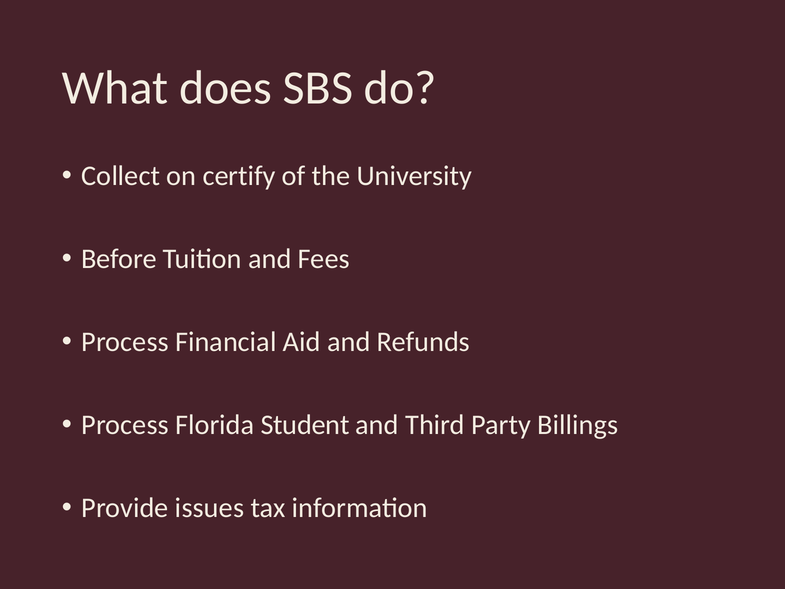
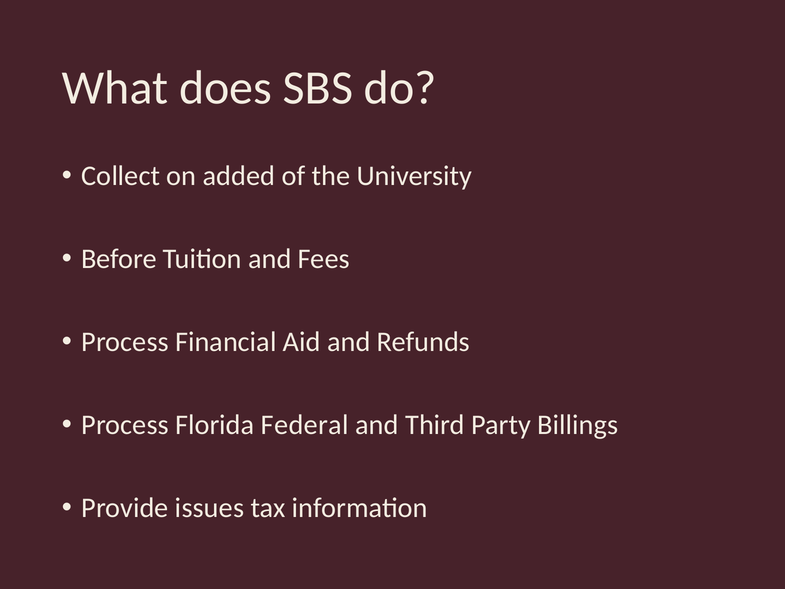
certify: certify -> added (239, 176)
Student: Student -> Federal (305, 425)
